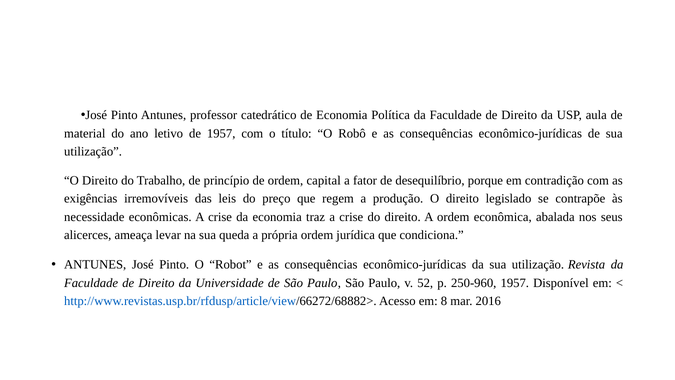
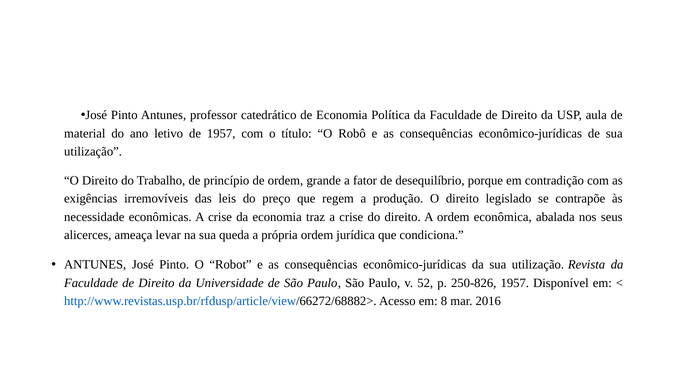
capital: capital -> grande (324, 180)
250-960: 250-960 -> 250-826 (474, 283)
